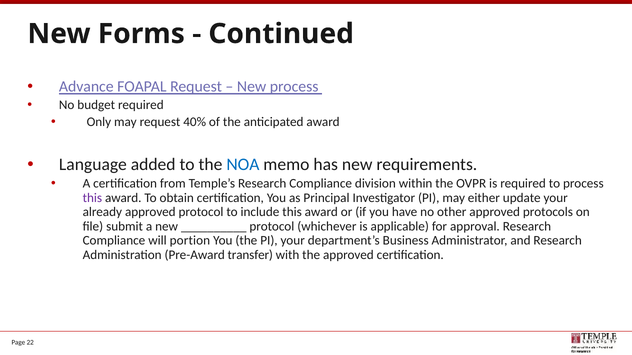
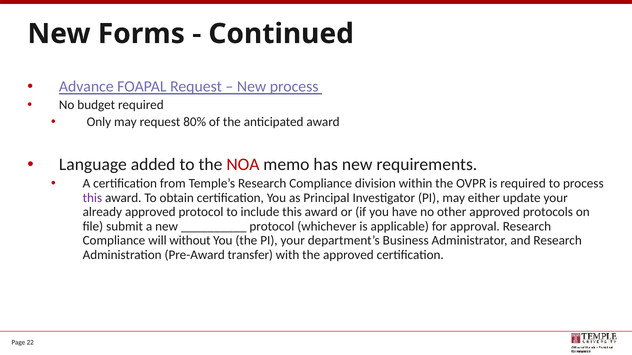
40%: 40% -> 80% (195, 122)
NOA colour: blue -> red (243, 165)
portion: portion -> without (190, 241)
